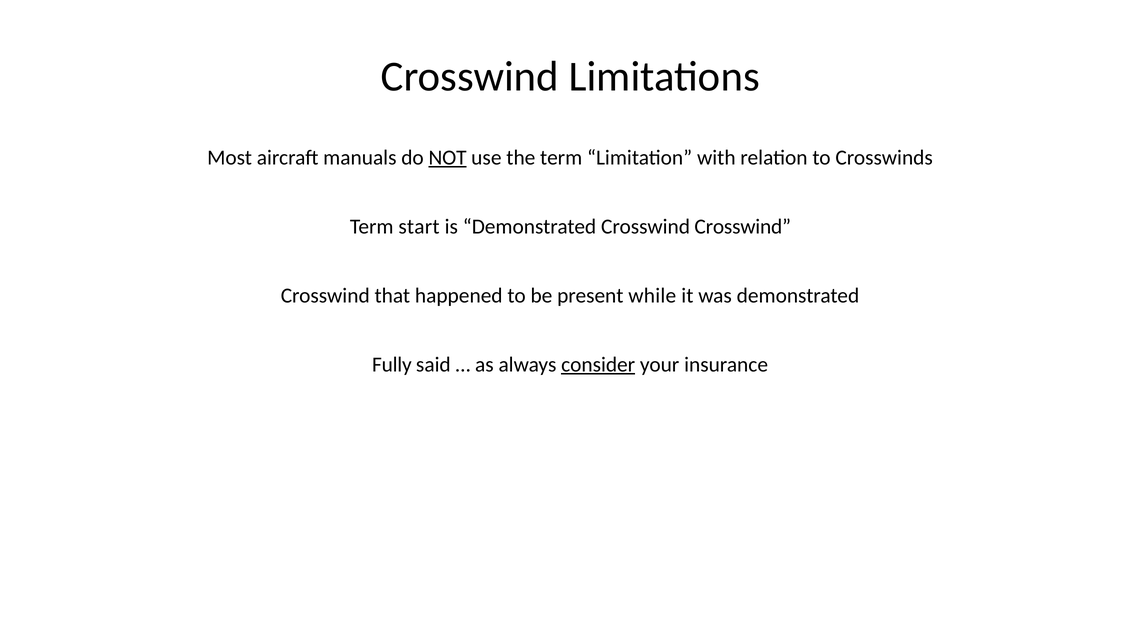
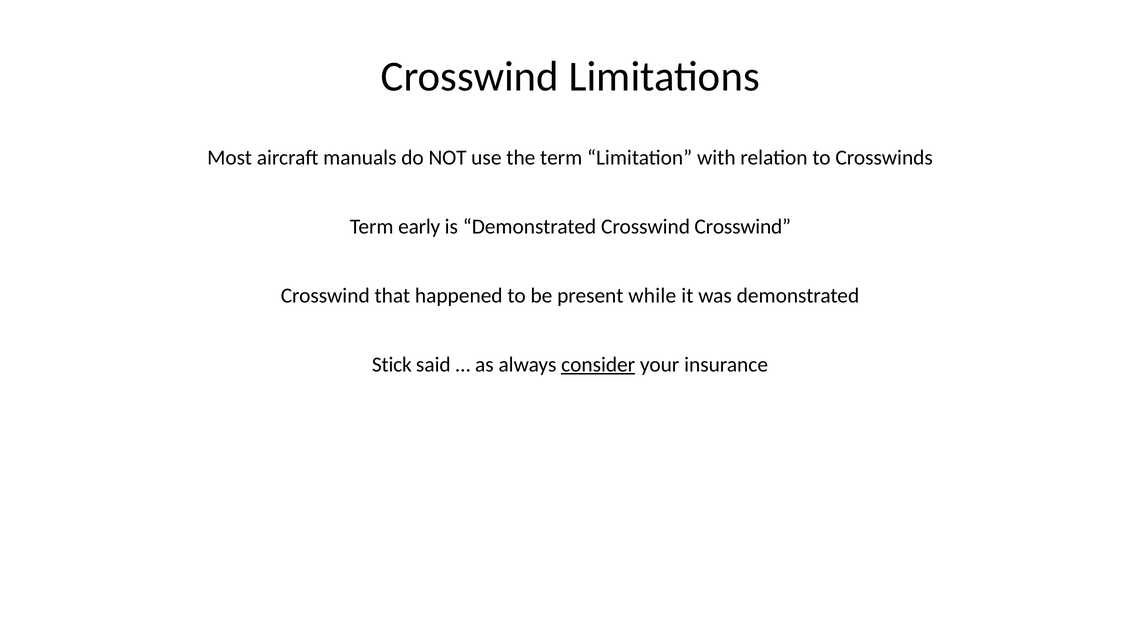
NOT underline: present -> none (448, 157)
start: start -> early (419, 226)
Fully: Fully -> Stick (392, 365)
